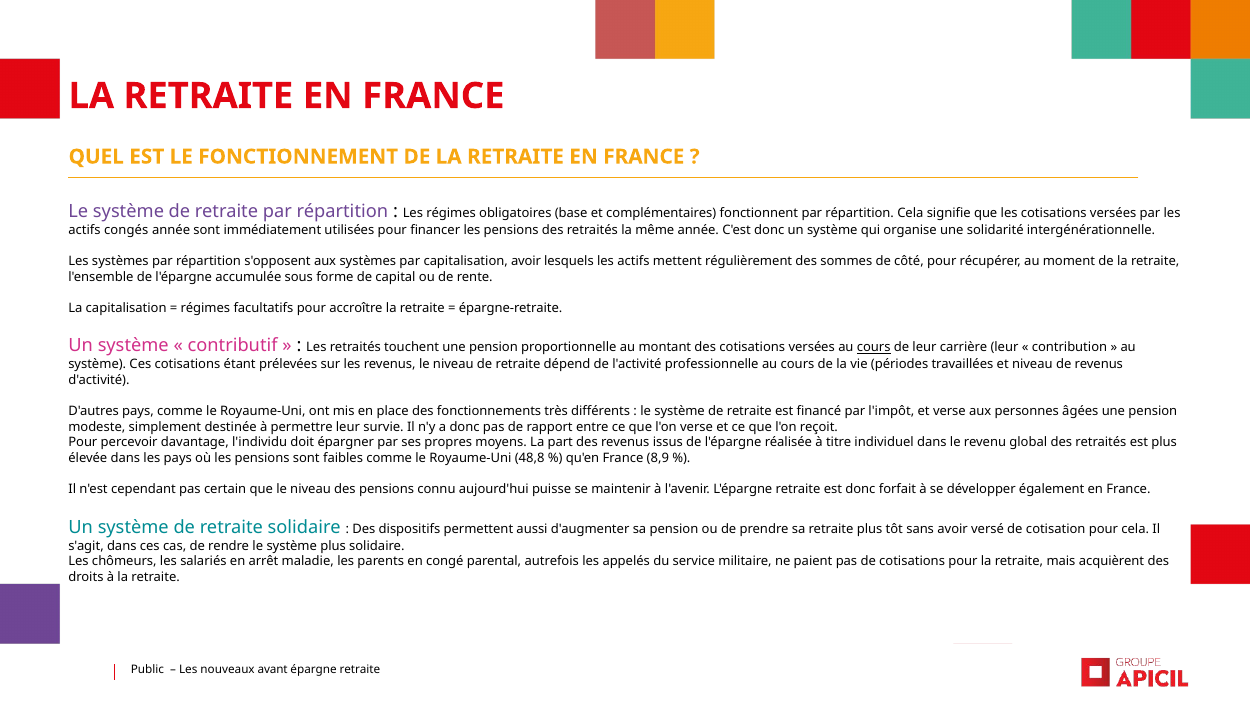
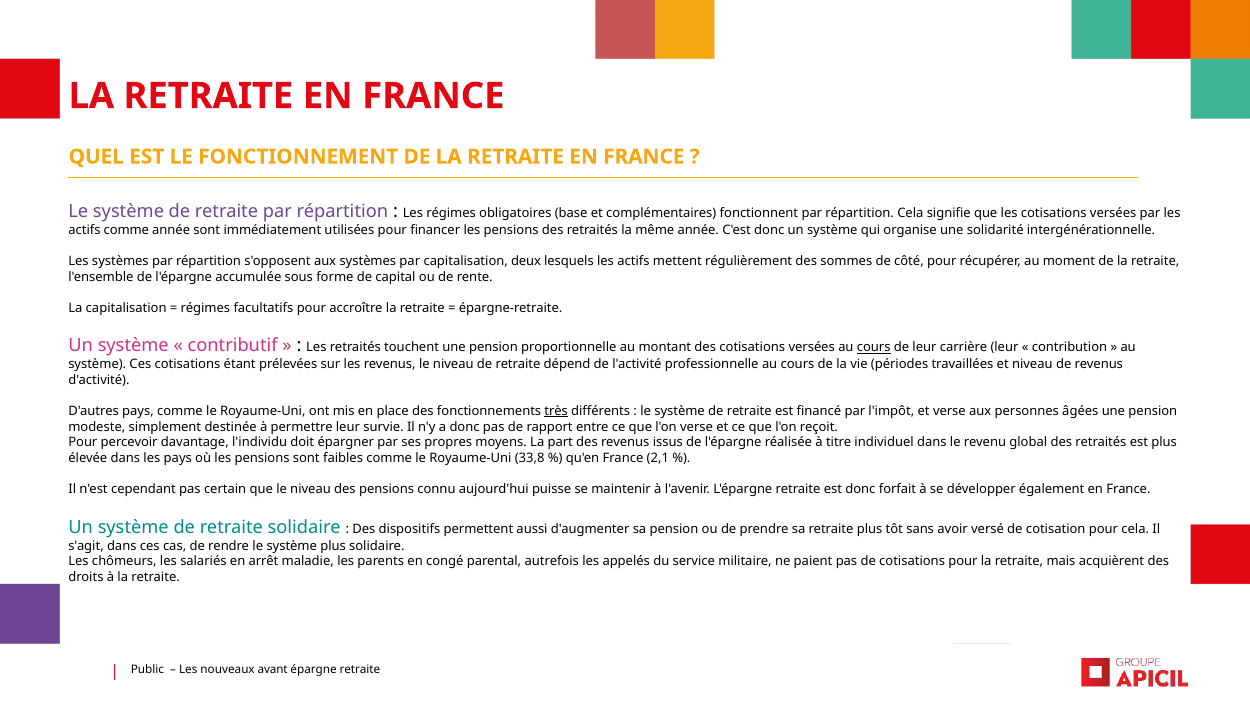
actifs congés: congés -> comme (126, 230)
capitalisation avoir: avoir -> deux (526, 261)
très underline: none -> present (556, 411)
48,8: 48,8 -> 33,8 (530, 458)
8,9: 8,9 -> 2,1 (658, 458)
